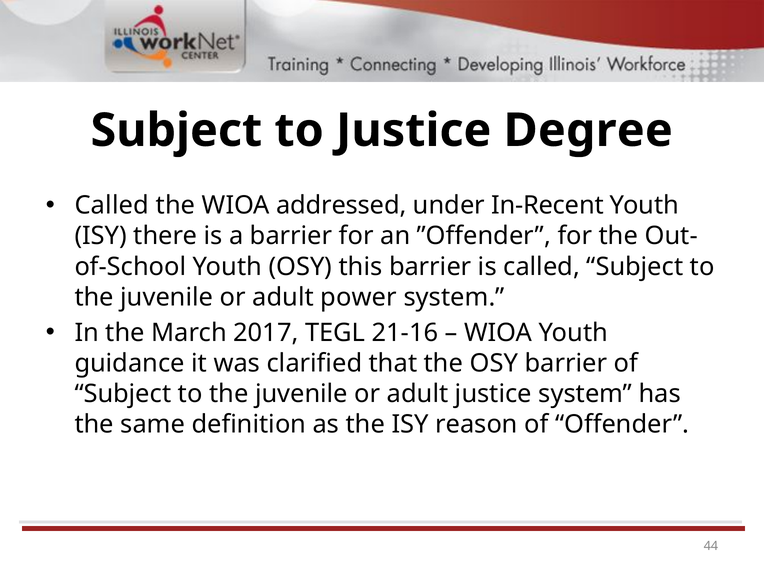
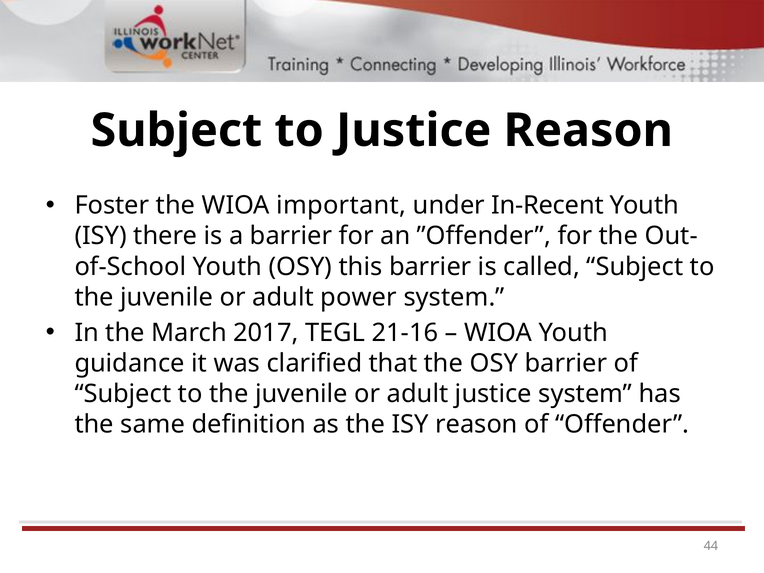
Justice Degree: Degree -> Reason (588, 131)
Called: Called -> Foster (112, 206)
addressed: addressed -> important (341, 206)
